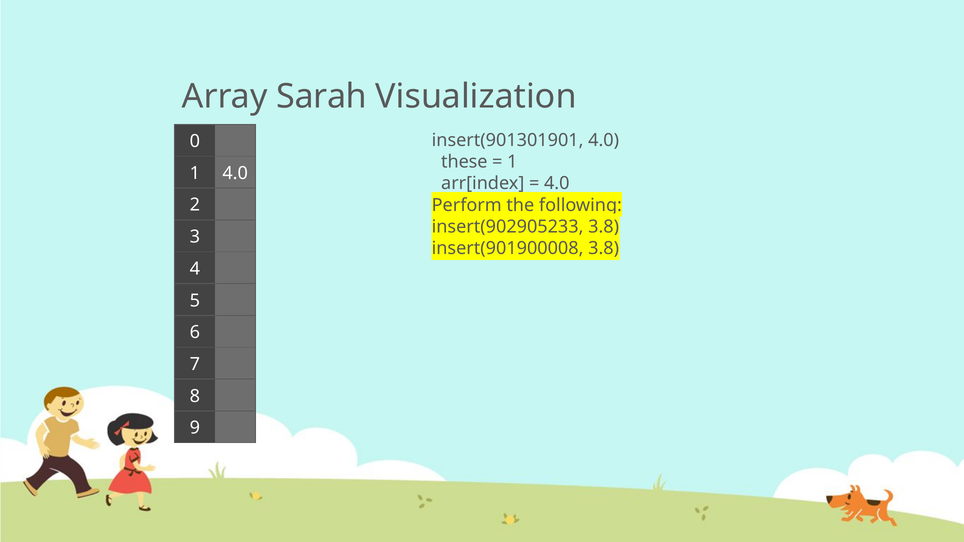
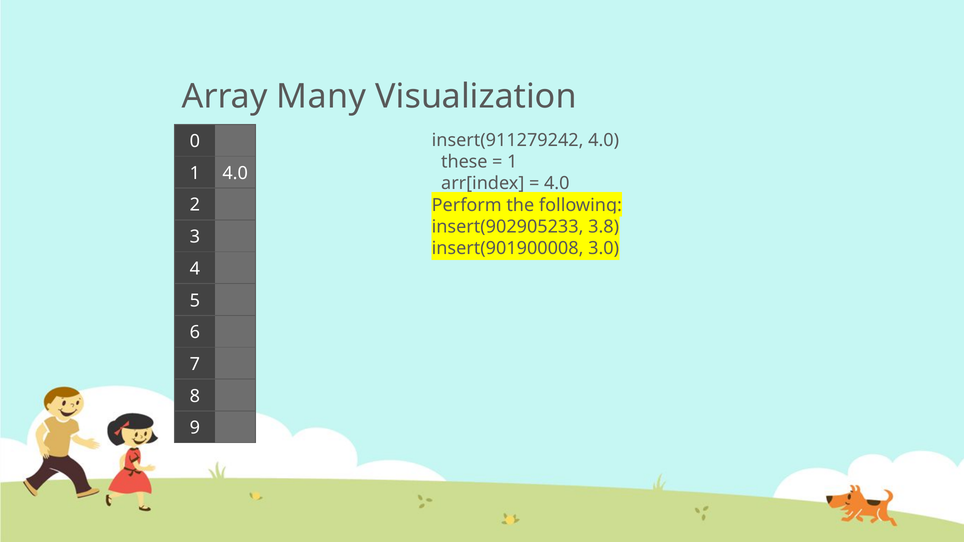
Sarah: Sarah -> Many (321, 97)
insert(901301901: insert(901301901 -> insert(911279242 (508, 140)
insert(901900008 3.8: 3.8 -> 3.0 (604, 249)
